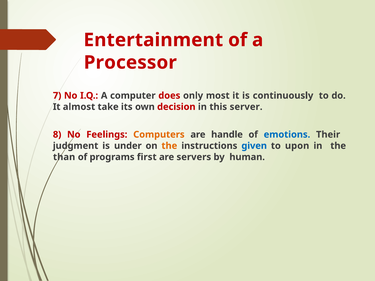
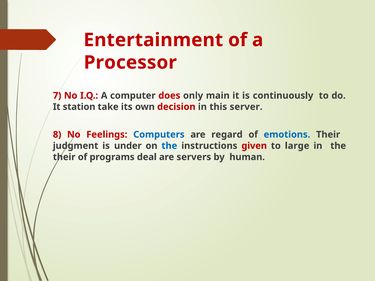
most: most -> main (218, 96)
almost: almost -> station (79, 107)
Computers colour: orange -> blue (159, 135)
handle: handle -> regard (227, 135)
the colour: orange -> blue (169, 146)
given colour: blue -> red (254, 146)
upon: upon -> large (297, 146)
than: than -> their (64, 157)
first: first -> deal (147, 157)
